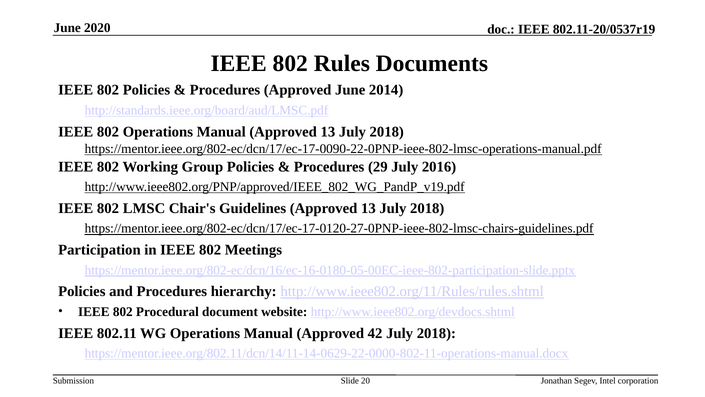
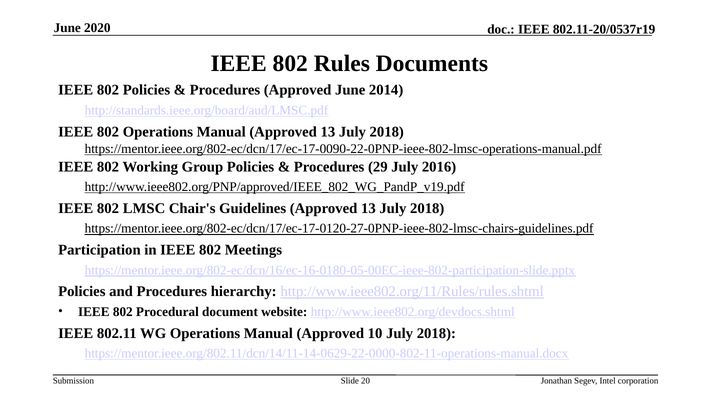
42: 42 -> 10 (375, 333)
